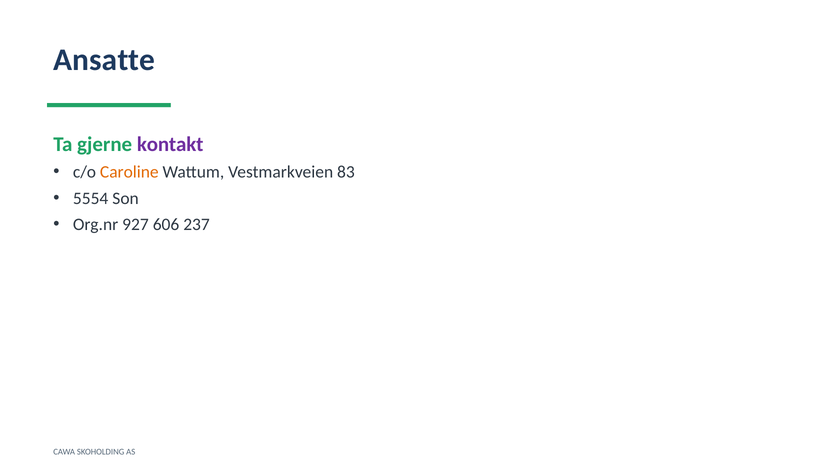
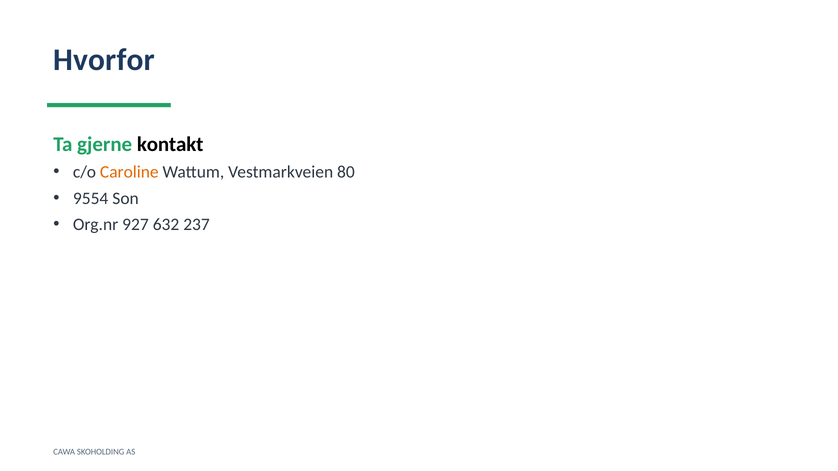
Ansatte: Ansatte -> Hvorfor (104, 60)
kontakt colour: purple -> black (170, 144)
83: 83 -> 80 (346, 172)
5554: 5554 -> 9554 (91, 199)
606: 606 -> 632 (166, 225)
